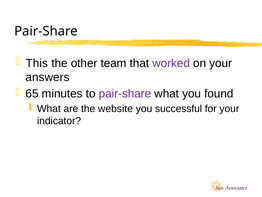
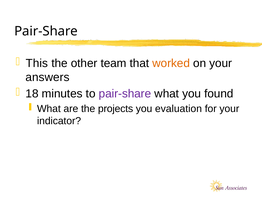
worked colour: purple -> orange (171, 63)
65: 65 -> 18 (32, 93)
website: website -> projects (116, 108)
successful: successful -> evaluation (178, 108)
